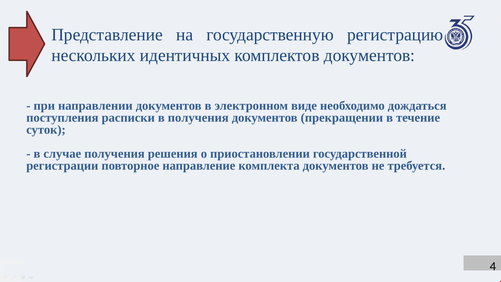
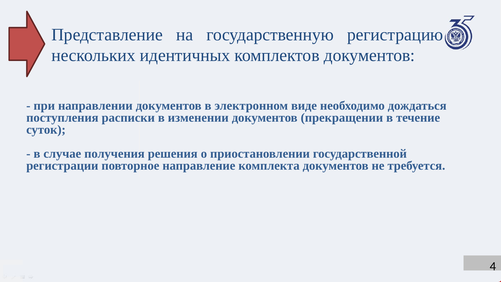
в получения: получения -> изменении (198, 118)
